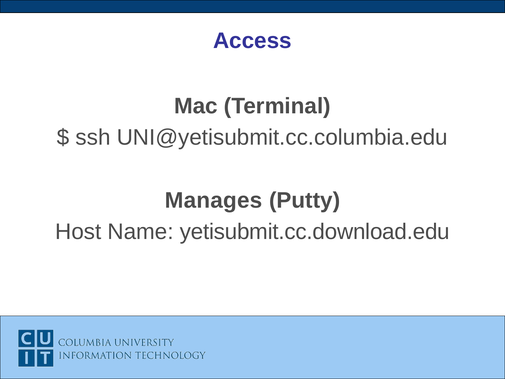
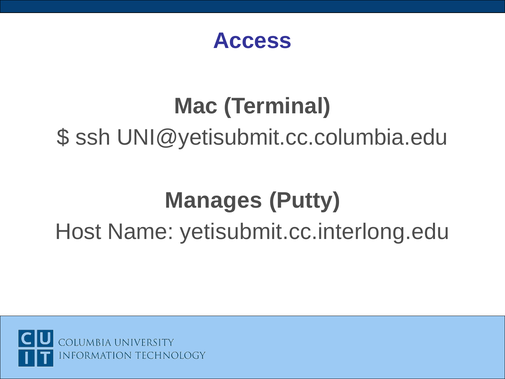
yetisubmit.cc.download.edu: yetisubmit.cc.download.edu -> yetisubmit.cc.interlong.edu (315, 232)
